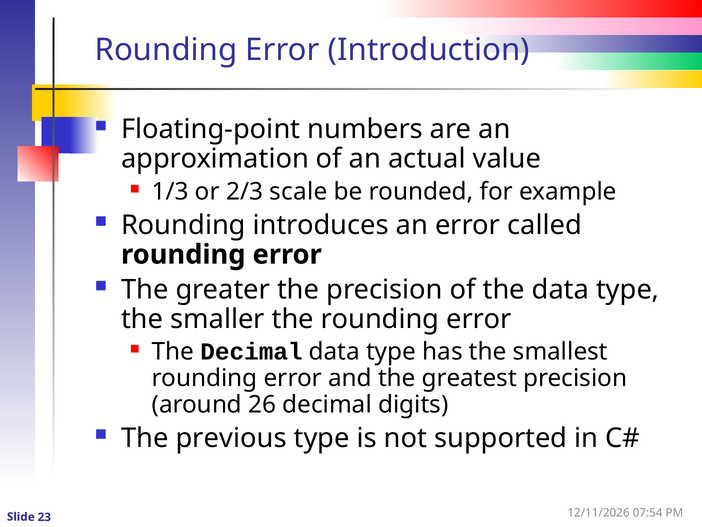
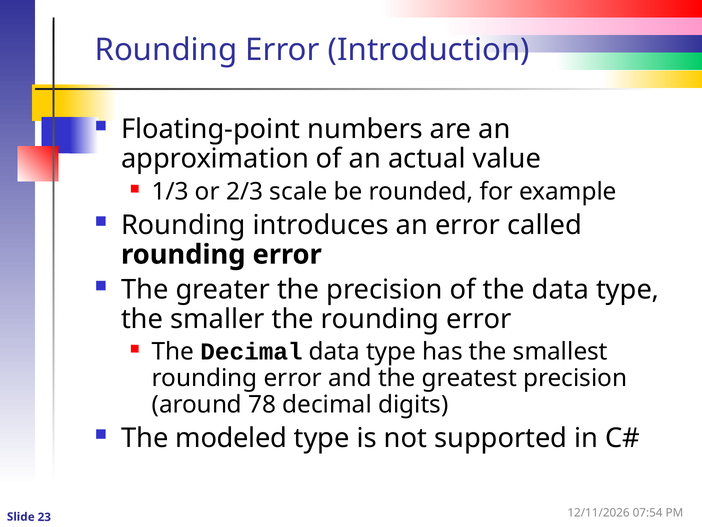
26: 26 -> 78 (262, 404)
previous: previous -> modeled (231, 438)
